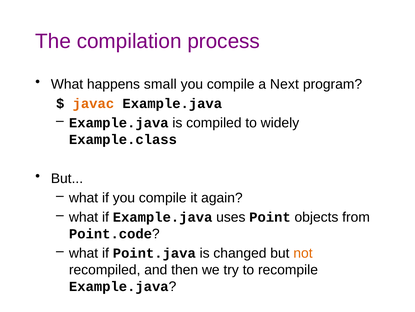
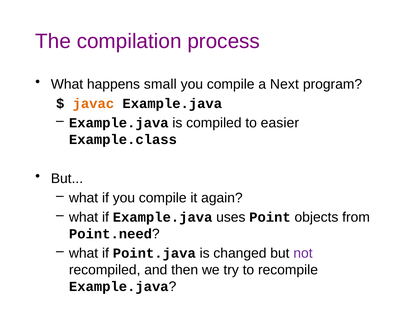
widely: widely -> easier (280, 123)
Point.code: Point.code -> Point.need (111, 233)
not colour: orange -> purple (303, 253)
